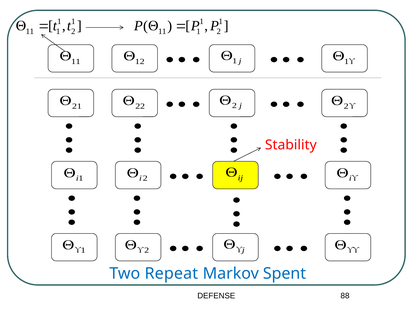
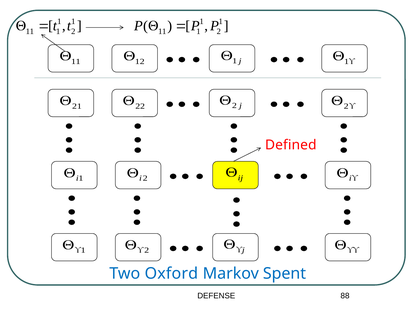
Stability: Stability -> Defined (291, 145)
Repeat: Repeat -> Oxford (171, 274)
